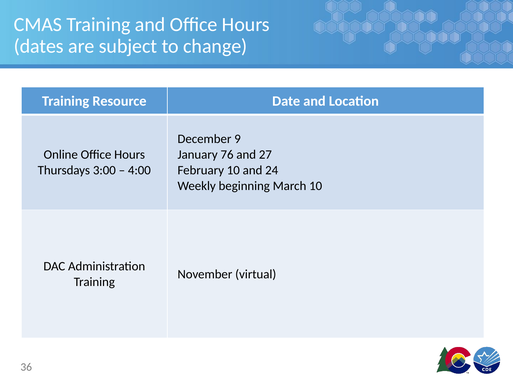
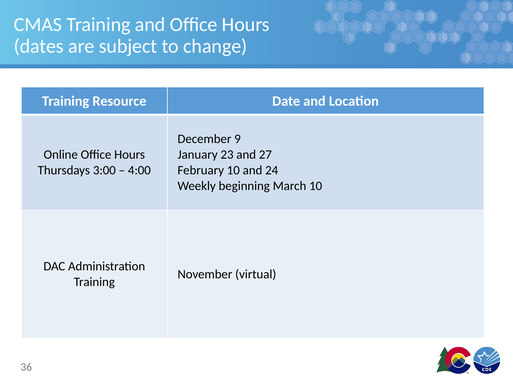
76: 76 -> 23 (227, 155)
